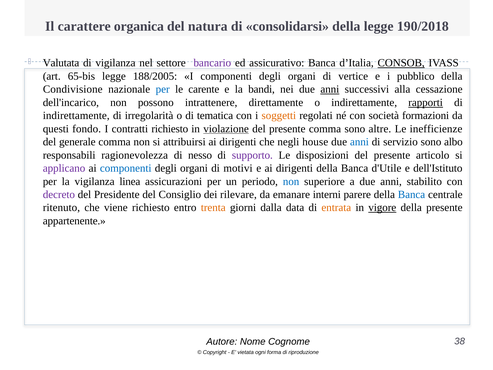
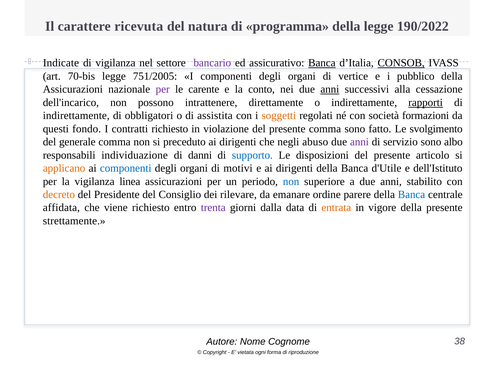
organica: organica -> ricevuta (139, 26)
consolidarsi: consolidarsi -> programma (287, 26)
190/2018: 190/2018 -> 190/2022 (423, 26)
Valutata: Valutata -> Indicate (61, 63)
Banca underline: none -> present (322, 63)
65-bis: 65-bis -> 70-bis (81, 76)
188/2005: 188/2005 -> 751/2005 (155, 76)
Condivisione: Condivisione -> Assicurazioni (73, 89)
per colour: blue -> purple (163, 89)
bandi: bandi -> conto (262, 89)
irregolarità: irregolarità -> obbligatori (149, 116)
tematica: tematica -> assistita (215, 116)
violazione underline: present -> none (226, 129)
altre: altre -> fatto (380, 129)
inefficienze: inefficienze -> svolgimento (436, 129)
attribuirsi: attribuirsi -> preceduto (184, 142)
house: house -> abuso (315, 142)
anni colour: blue -> purple (359, 142)
ragionevolezza: ragionevolezza -> individuazione (135, 155)
nesso: nesso -> danni (200, 155)
supporto colour: purple -> blue (252, 155)
applicano colour: purple -> orange (64, 168)
decreto colour: purple -> orange (59, 194)
interni: interni -> ordine (327, 194)
ritenuto: ritenuto -> affidata (61, 208)
trenta colour: orange -> purple (213, 208)
vigore underline: present -> none (382, 208)
appartenente: appartenente -> strettamente (74, 221)
